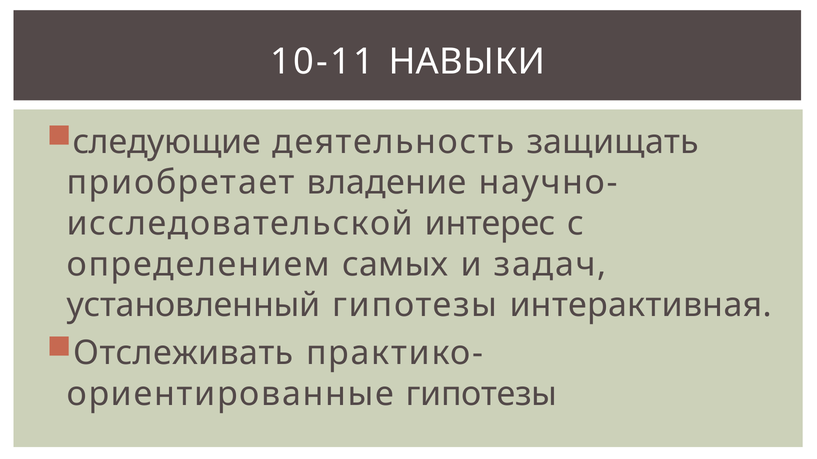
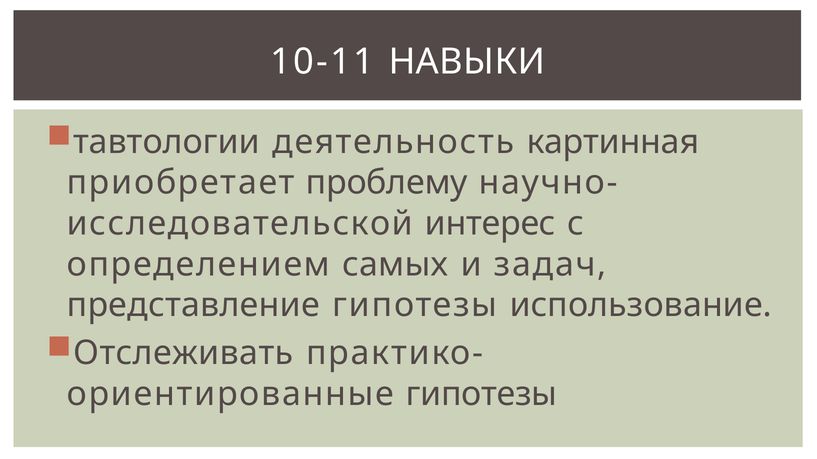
следующие: следующие -> тавтологии (167, 142)
защищать: защищать -> картинная (613, 142)
владение: владение -> проблему (387, 183)
установленный: установленный -> представление (193, 305)
интерактивная: интерактивная -> использование (641, 305)
